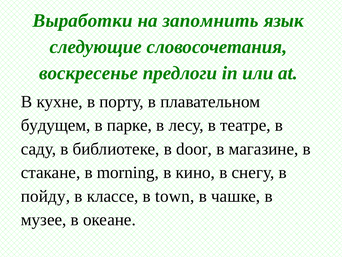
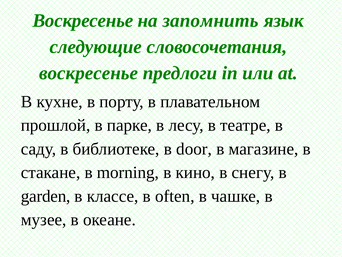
Выработки: Выработки -> Воскресенье (83, 20)
будущем: будущем -> прошлой (56, 125)
пойду: пойду -> garden (46, 196)
town: town -> often (175, 196)
